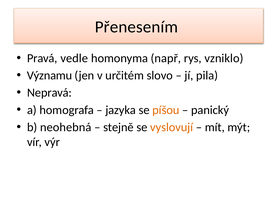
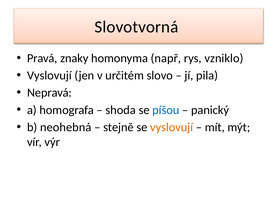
Přenesením: Přenesením -> Slovotvorná (136, 27)
vedle: vedle -> znaky (74, 58)
Významu: Významu -> Vyslovují (49, 75)
jazyka: jazyka -> shoda (121, 110)
píšou colour: orange -> blue (166, 110)
